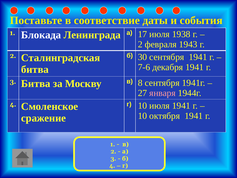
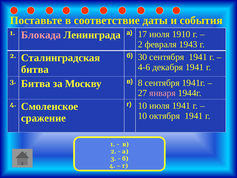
Блокада colour: white -> pink (41, 35)
1938: 1938 -> 1910 (181, 34)
7-6: 7-6 -> 4-6 (144, 67)
